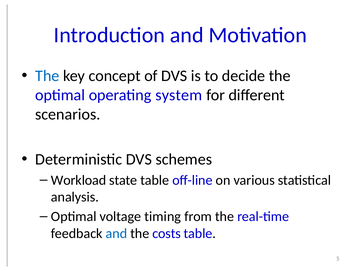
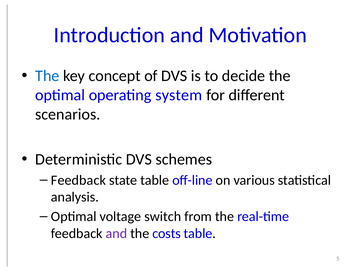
Workload: Workload -> Feedback (78, 180)
timing: timing -> switch (163, 216)
and colour: blue -> purple (116, 233)
